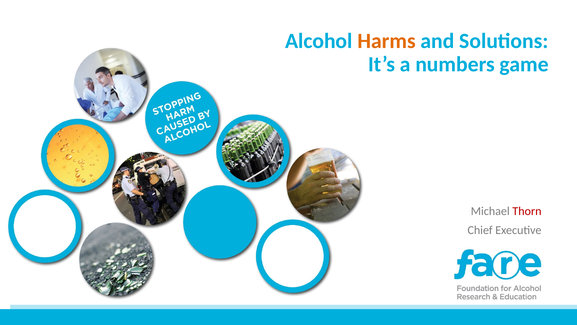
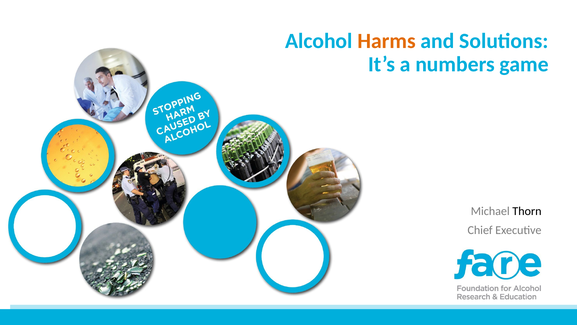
Thorn colour: red -> black (527, 211)
